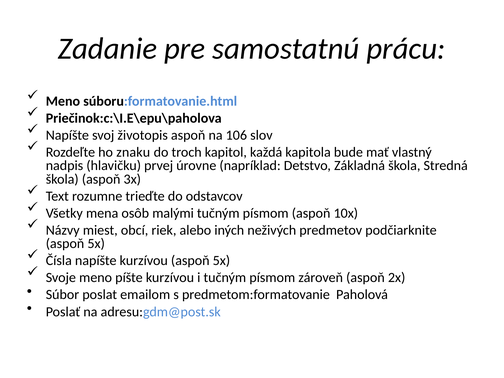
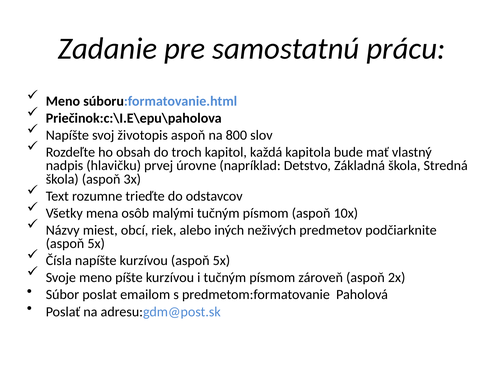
106: 106 -> 800 (236, 135)
znaku: znaku -> obsah (133, 152)
